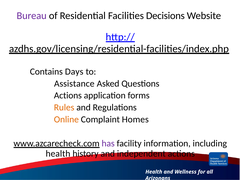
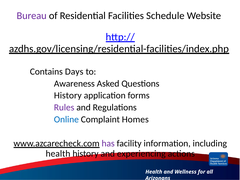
Decisions: Decisions -> Schedule (165, 16)
Assistance: Assistance -> Awareness (74, 84)
Actions: Actions -> History (68, 96)
Rules colour: orange -> purple (64, 107)
Online colour: orange -> blue (66, 119)
independent: independent -> experiencing (141, 154)
